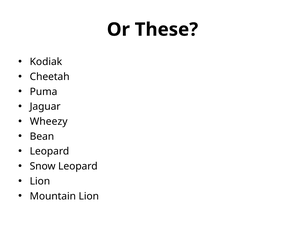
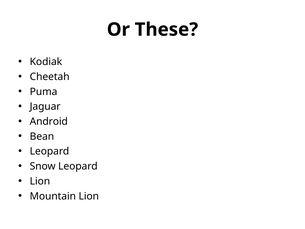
Wheezy: Wheezy -> Android (49, 121)
